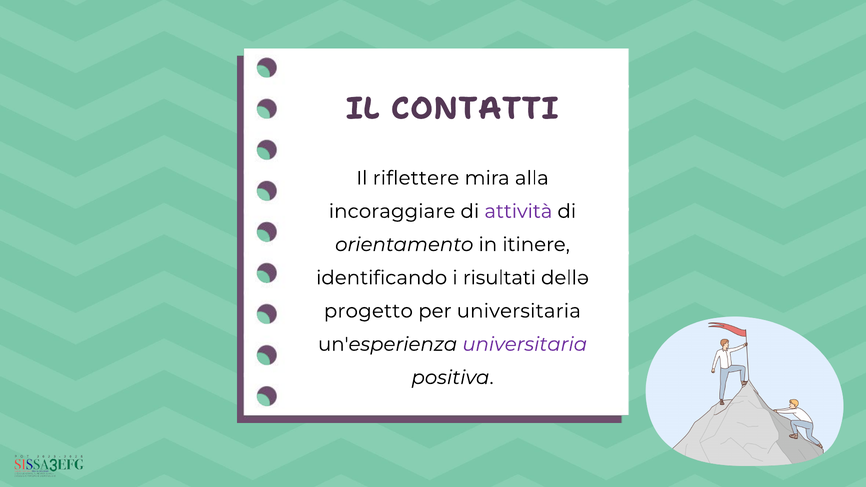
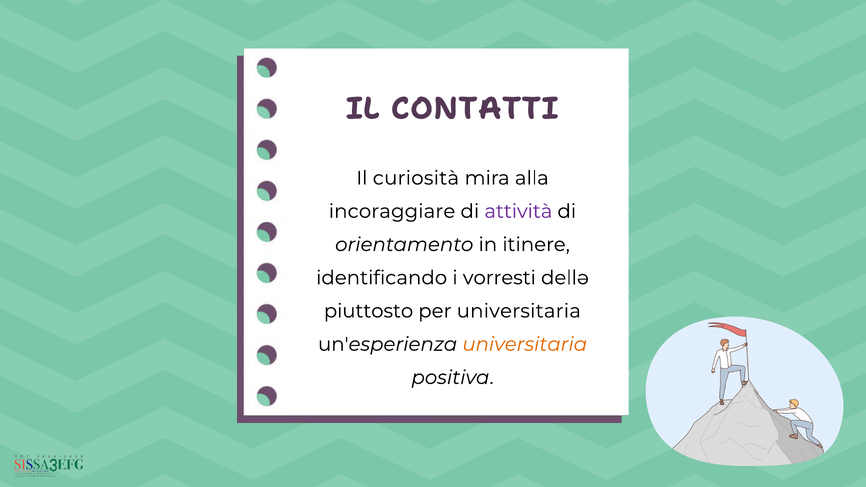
riflettere: riflettere -> curiosità (416, 178)
risultati: risultati -> vorresti (499, 278)
progetto: progetto -> piuttosto (369, 311)
universitaria colour: purple -> orange (525, 344)
